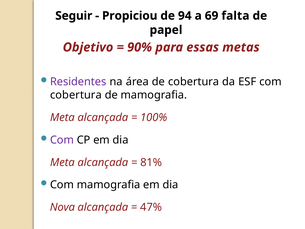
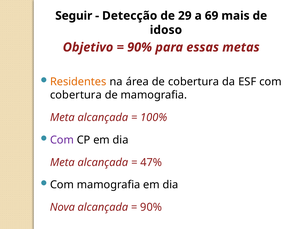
Propiciou: Propiciou -> Detecção (130, 16)
94: 94 -> 29 (185, 16)
falta: falta -> mais (235, 16)
papel: papel -> idoso (166, 30)
Residentes colour: purple -> orange (78, 82)
81%: 81% -> 47% (151, 162)
47%: 47% -> 90% (151, 207)
